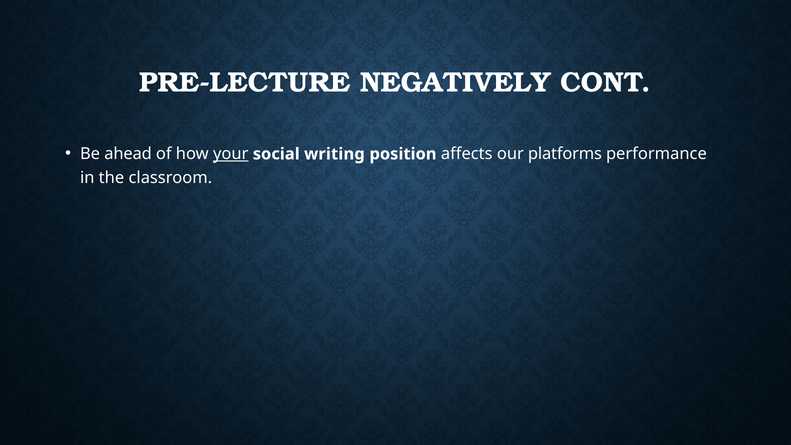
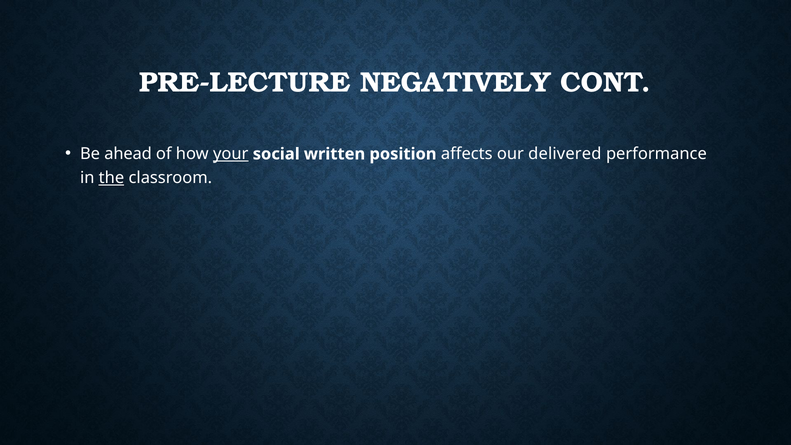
writing: writing -> written (335, 154)
platforms: platforms -> delivered (565, 154)
the underline: none -> present (111, 178)
